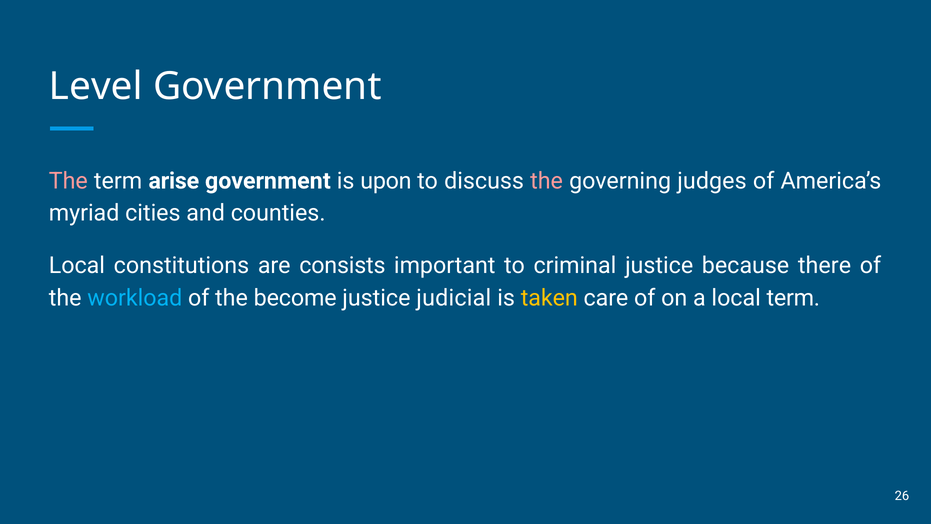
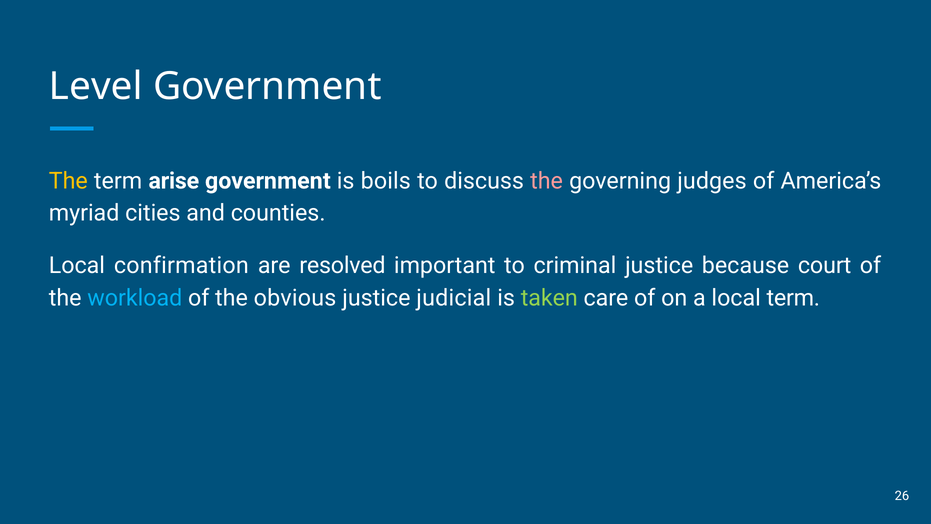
The colour: pink -> yellow (68, 181)
upon: upon -> boils (386, 181)
constitutions: constitutions -> confirmation (181, 266)
consists: consists -> resolved (342, 266)
there: there -> court (825, 266)
become: become -> obvious (295, 298)
taken colour: yellow -> light green (549, 298)
